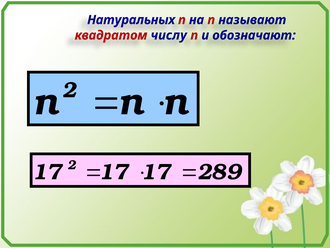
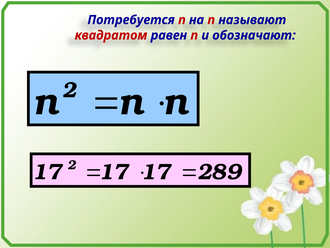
Натуральных: Натуральных -> Потребуется (131, 20)
числу: числу -> равен (169, 35)
